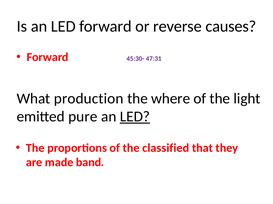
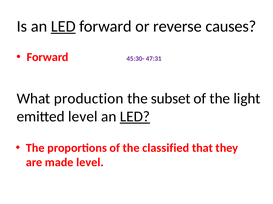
LED underline: none -> present (63, 26)
where: where -> subset (171, 99)
emitted pure: pure -> level (83, 117)
made band: band -> level (90, 163)
